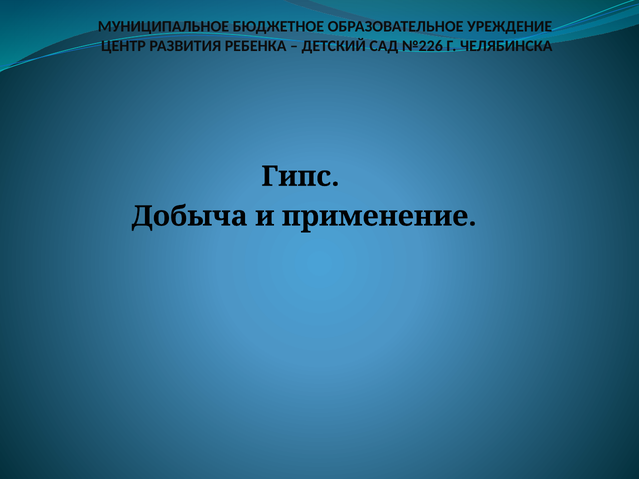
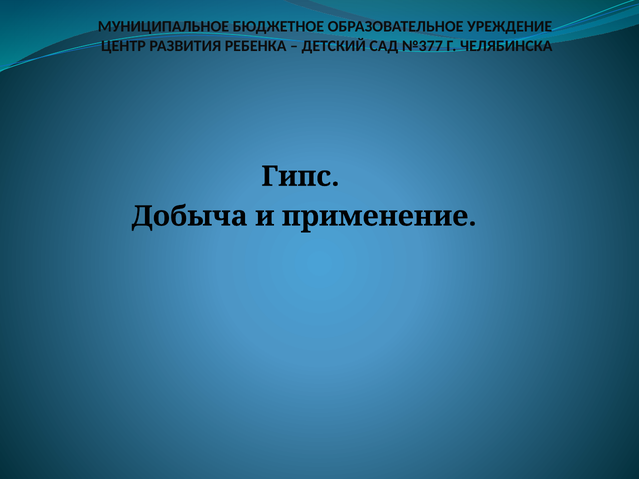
№226: №226 -> №377 (422, 46)
